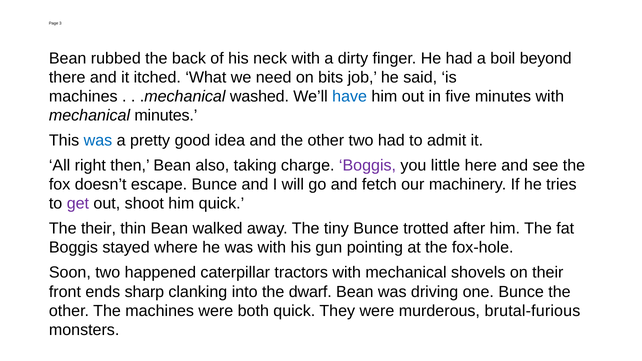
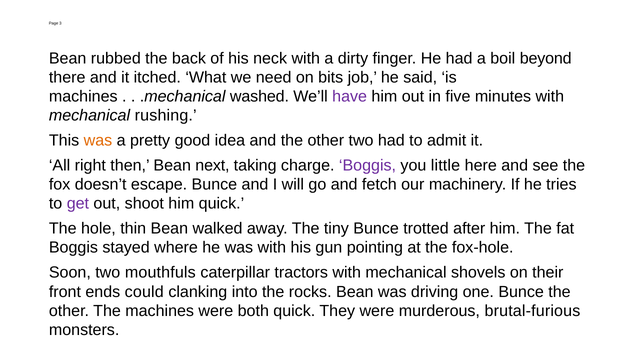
have colour: blue -> purple (350, 96)
mechanical minutes: minutes -> rushing (166, 115)
was colour: blue -> orange (98, 140)
also: also -> next (212, 165)
The their: their -> hole (98, 229)
happened: happened -> mouthfuls (160, 273)
sharp: sharp -> could (144, 292)
dwarf: dwarf -> rocks (310, 292)
